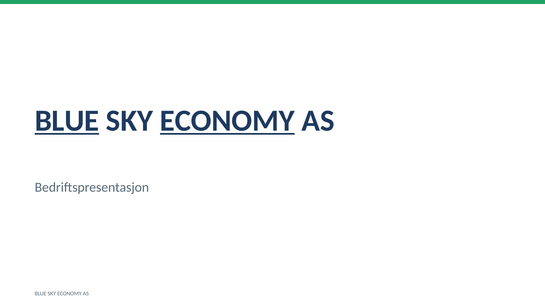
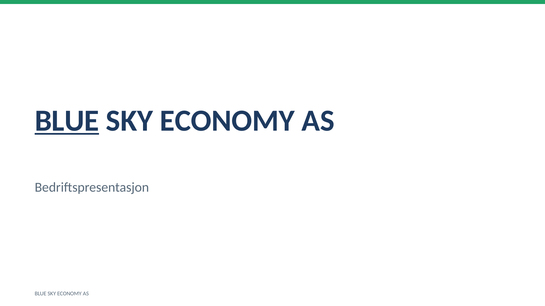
ECONOMY underline: present -> none (227, 121)
